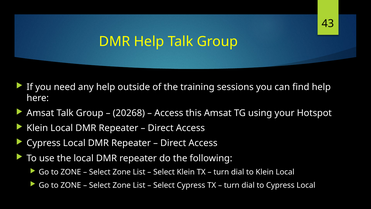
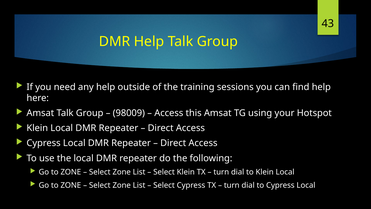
20268: 20268 -> 98009 (129, 113)
